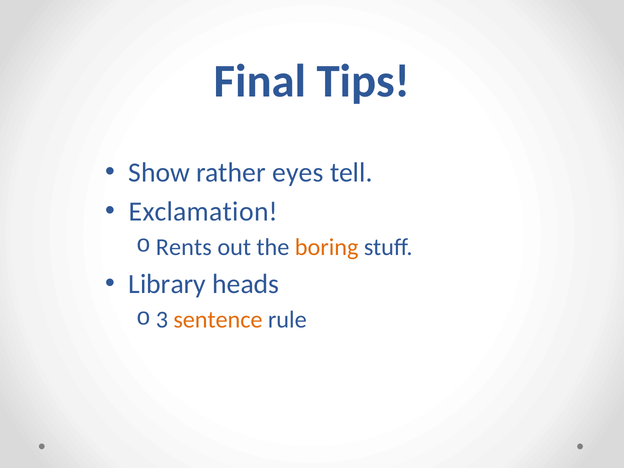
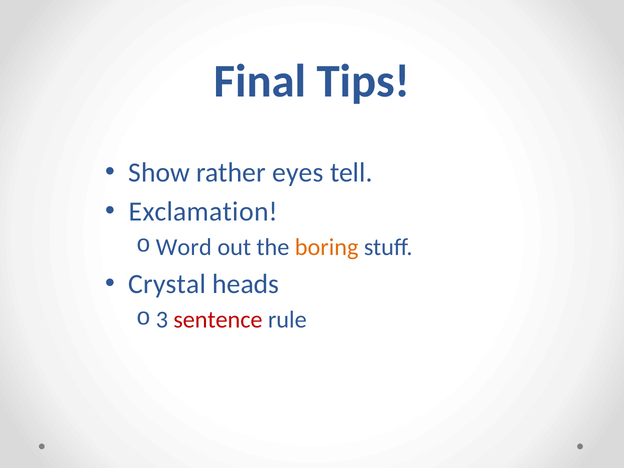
Rents: Rents -> Word (184, 247)
Library: Library -> Crystal (167, 284)
sentence colour: orange -> red (218, 320)
